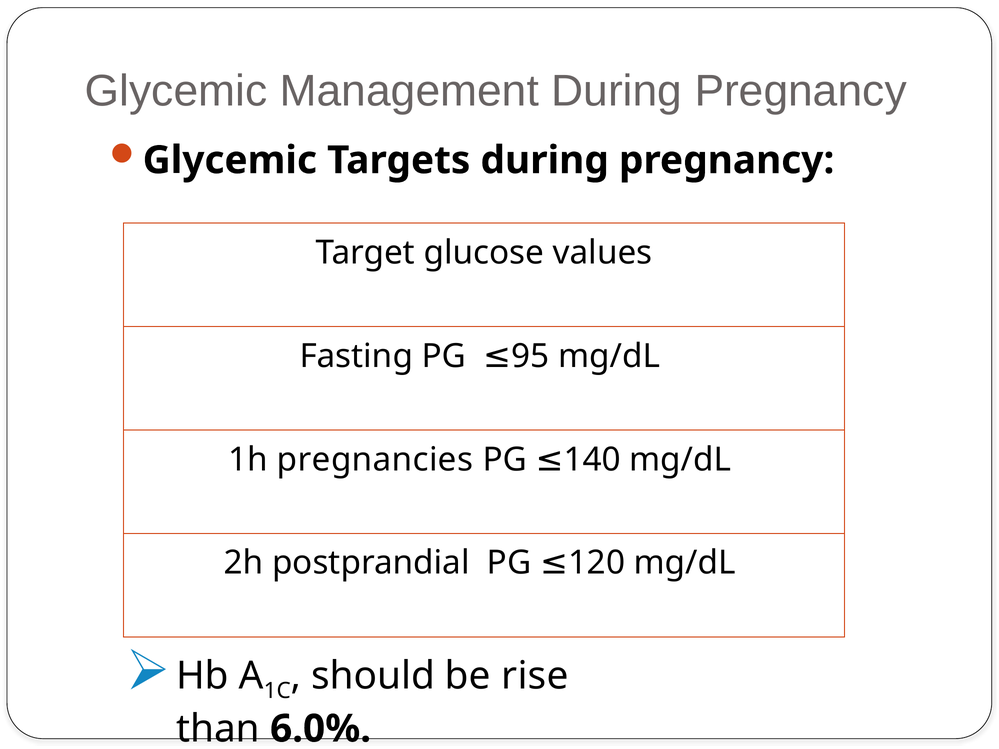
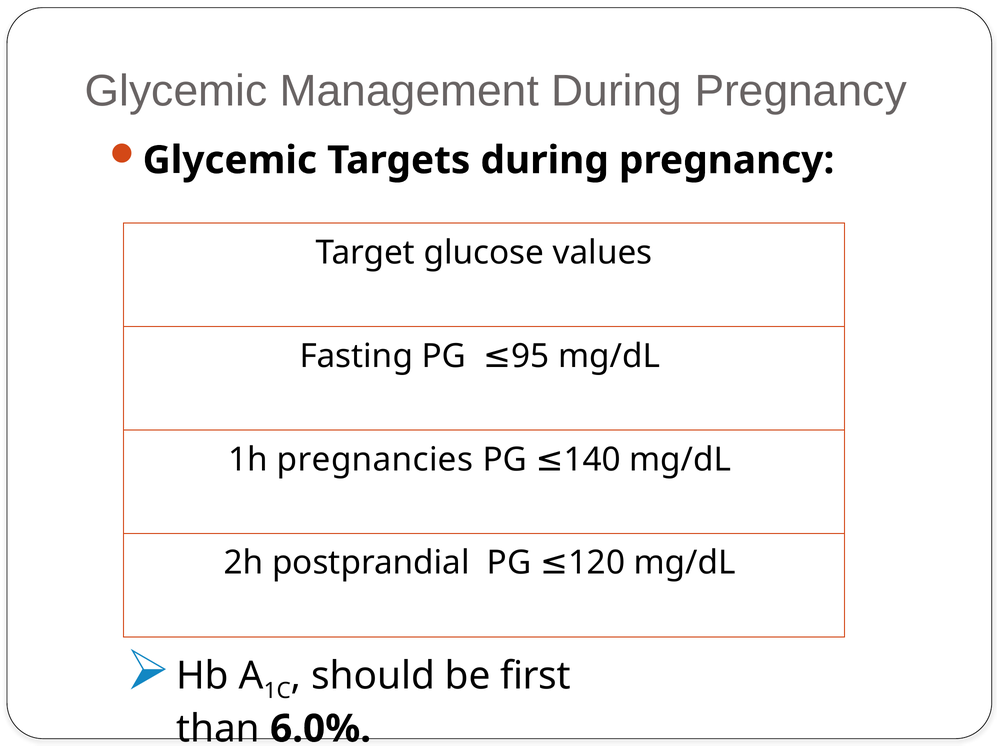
rise: rise -> first (535, 676)
